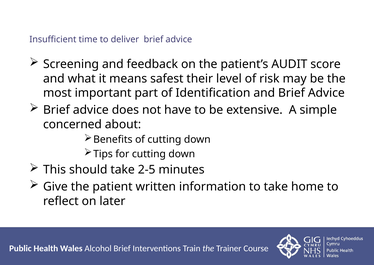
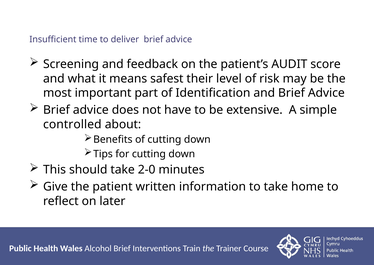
concerned: concerned -> controlled (72, 124)
2-5: 2-5 -> 2-0 (147, 170)
